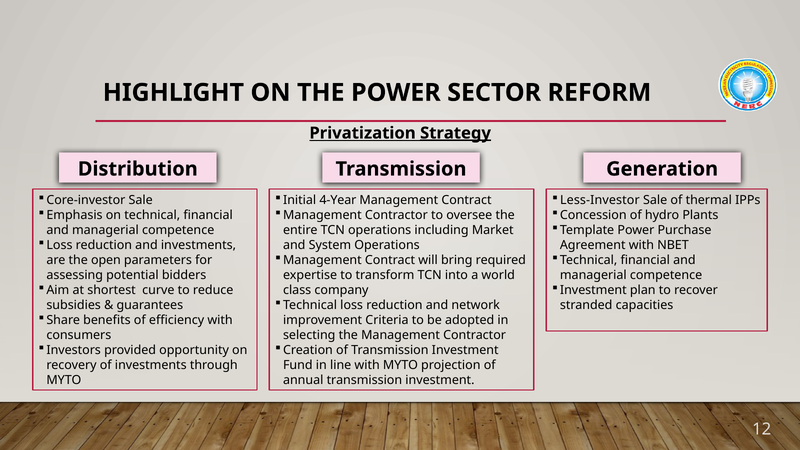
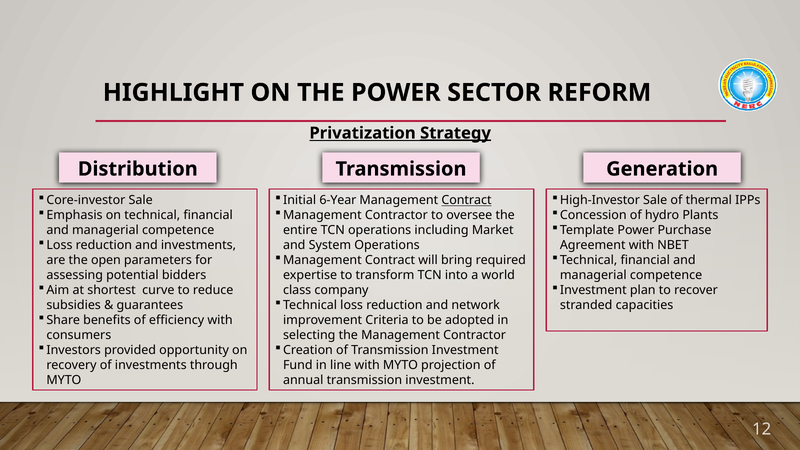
4-Year: 4-Year -> 6-Year (338, 200)
Contract underline: none -> present (466, 200)
Less-Investor: Less-Investor -> High-Investor (600, 200)
